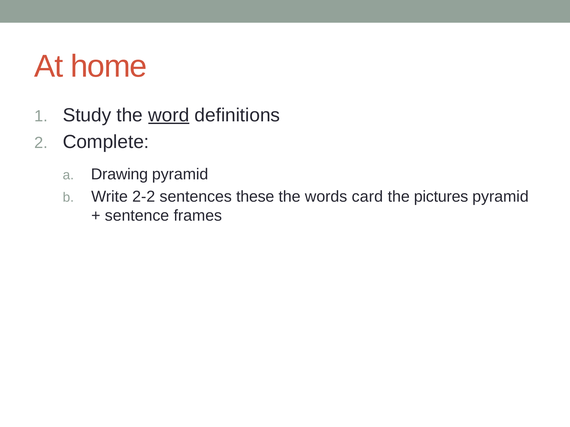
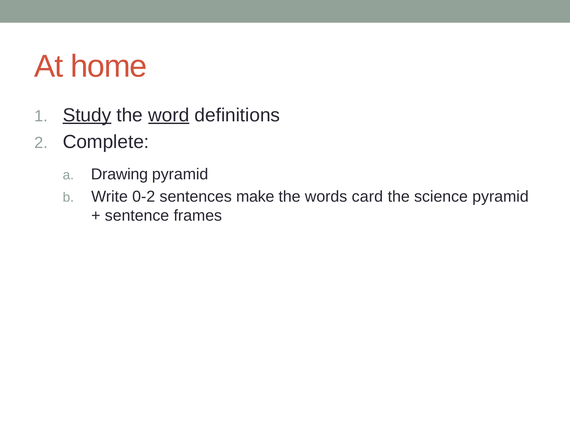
Study underline: none -> present (87, 115)
2-2: 2-2 -> 0-2 (144, 197)
these: these -> make (255, 197)
pictures: pictures -> science (441, 197)
